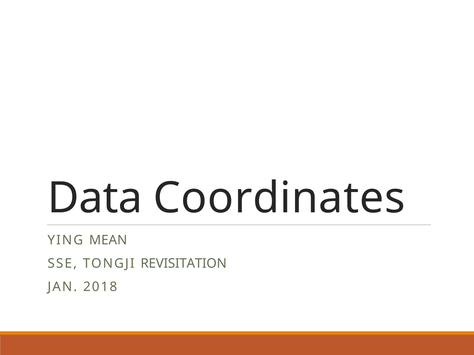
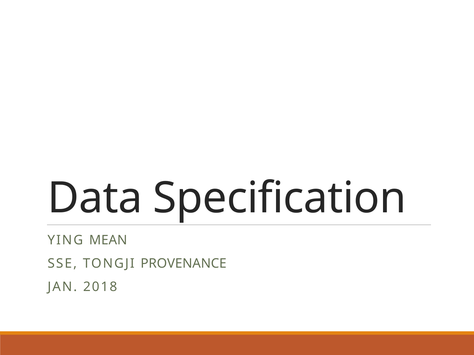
Coordinates: Coordinates -> Specification (280, 199)
REVISITATION: REVISITATION -> PROVENANCE (184, 264)
